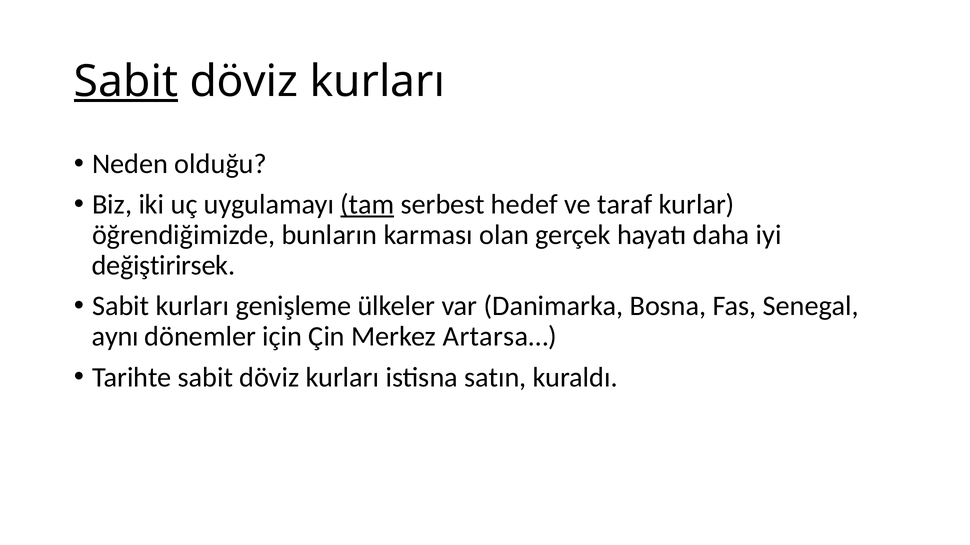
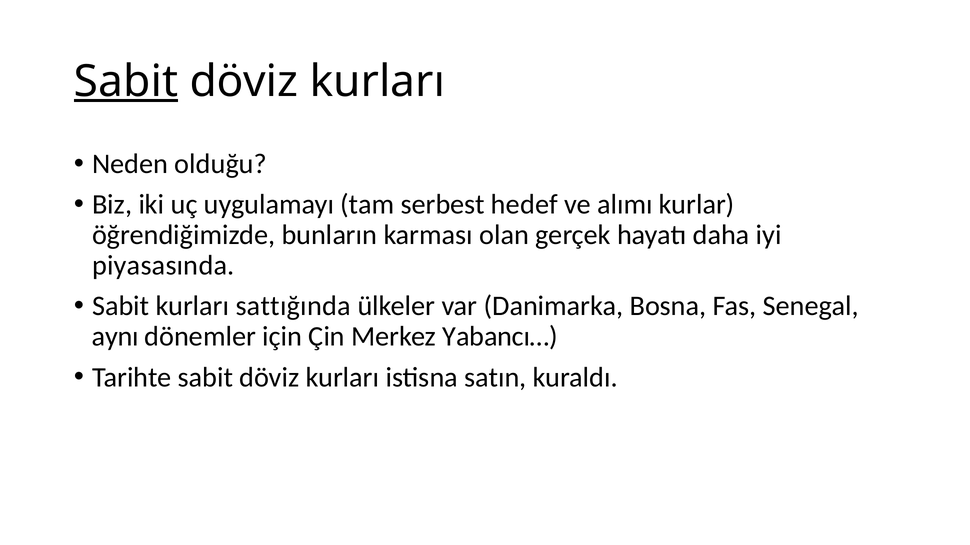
tam underline: present -> none (367, 205)
taraf: taraf -> alımı (625, 205)
değiştirirsek: değiştirirsek -> piyasasında (163, 266)
genişleme: genişleme -> sattığında (293, 306)
Artarsa…: Artarsa… -> Yabancı… (500, 337)
